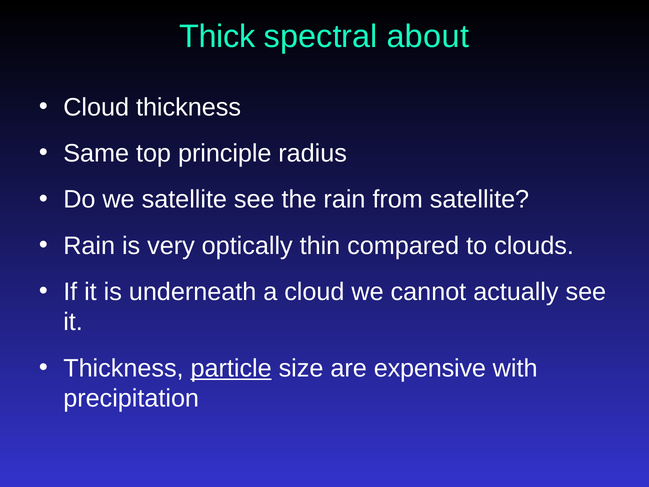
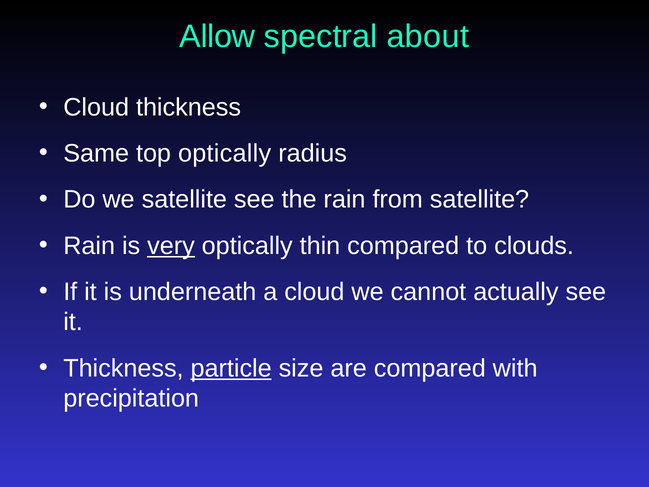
Thick: Thick -> Allow (217, 36)
top principle: principle -> optically (225, 153)
very underline: none -> present (171, 246)
are expensive: expensive -> compared (430, 368)
